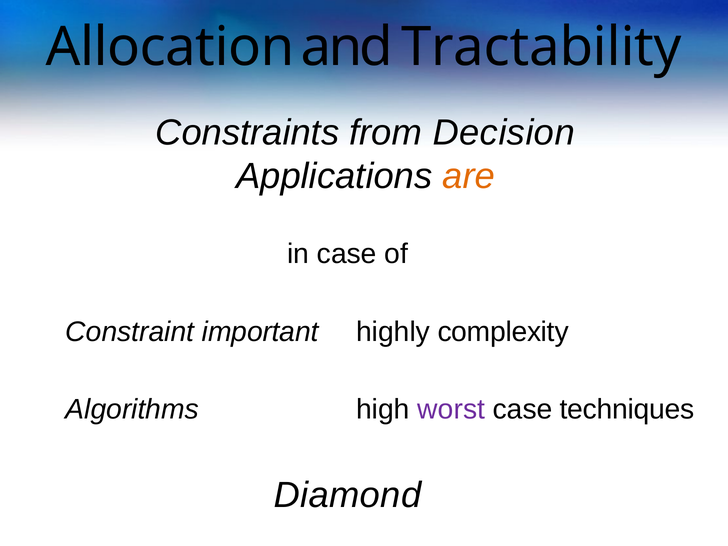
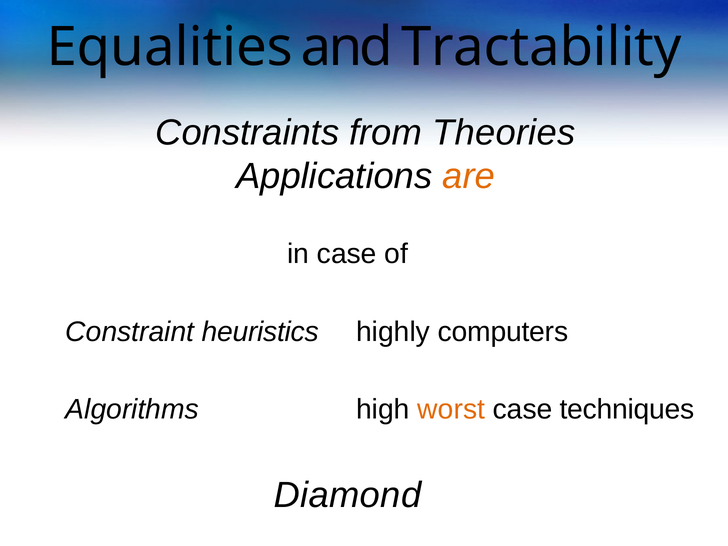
Allocation: Allocation -> Equalities (170, 47)
Decision: Decision -> Theories (504, 133)
important: important -> heuristics (260, 332)
complexity: complexity -> computers (503, 332)
worst colour: purple -> orange (451, 410)
